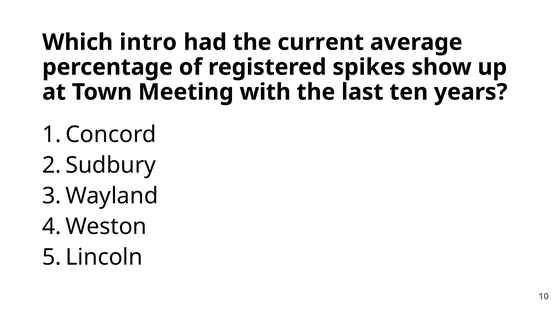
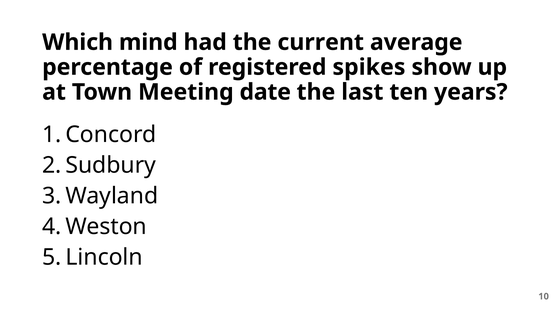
intro: intro -> mind (148, 42)
with: with -> date (265, 92)
